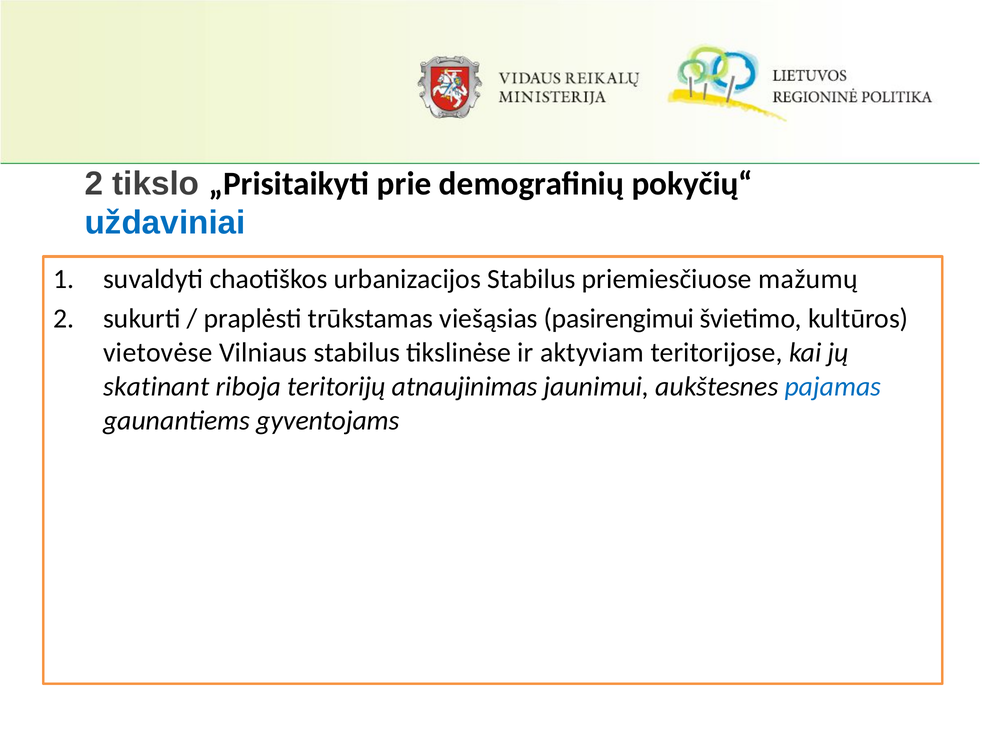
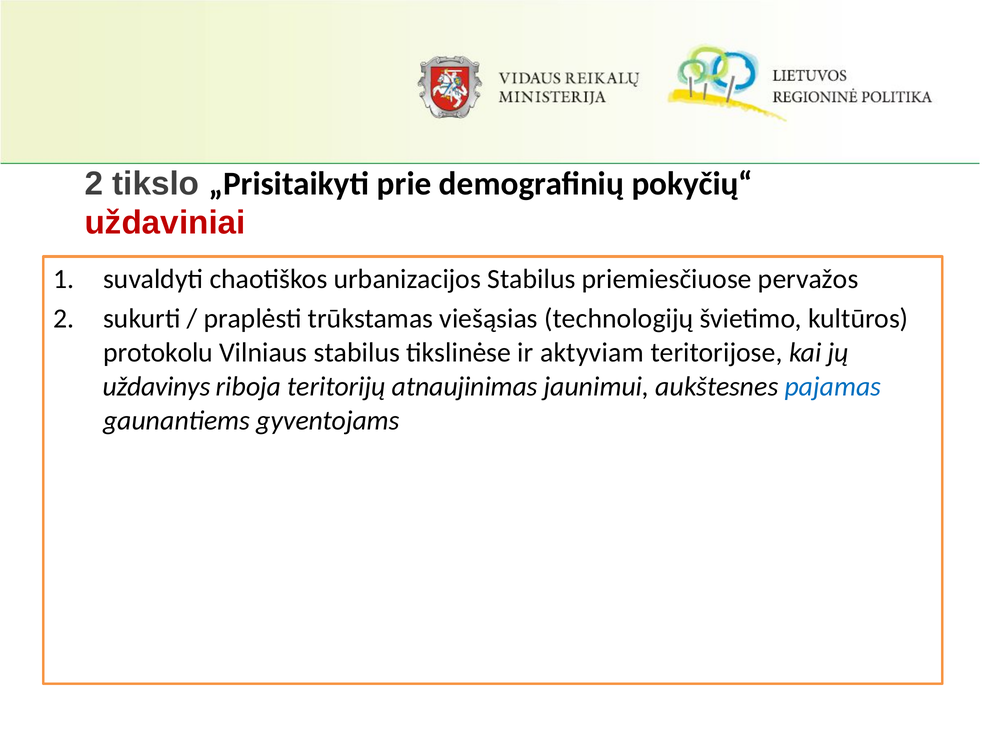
uždaviniai colour: blue -> red (165, 223)
mažumų: mažumų -> pervažos (808, 279)
pasirengimui: pasirengimui -> technologijų (619, 319)
vietovėse: vietovėse -> protokolu (158, 353)
skatinant: skatinant -> uždavinys (157, 387)
